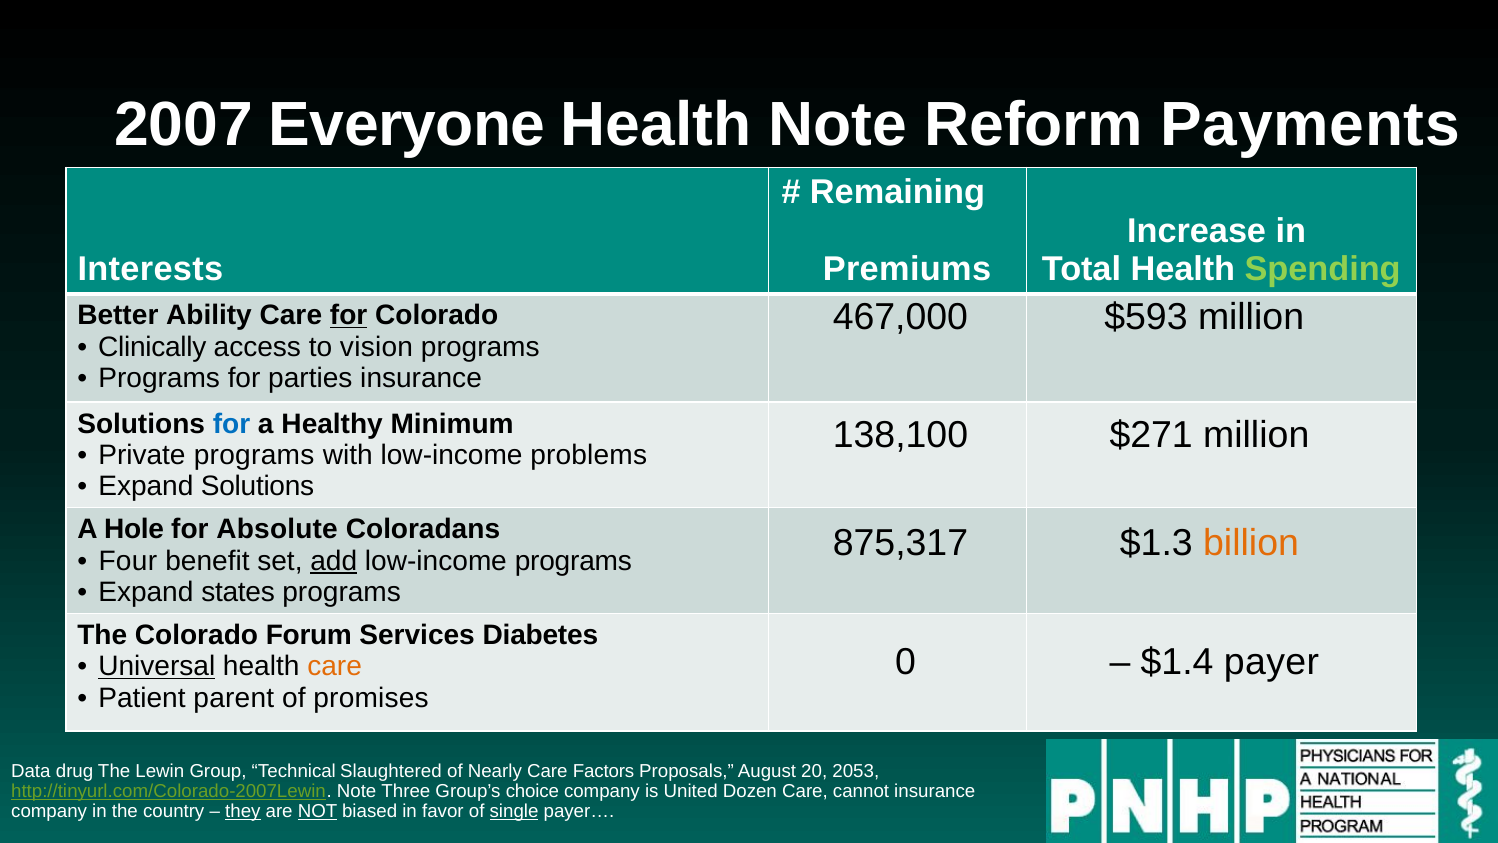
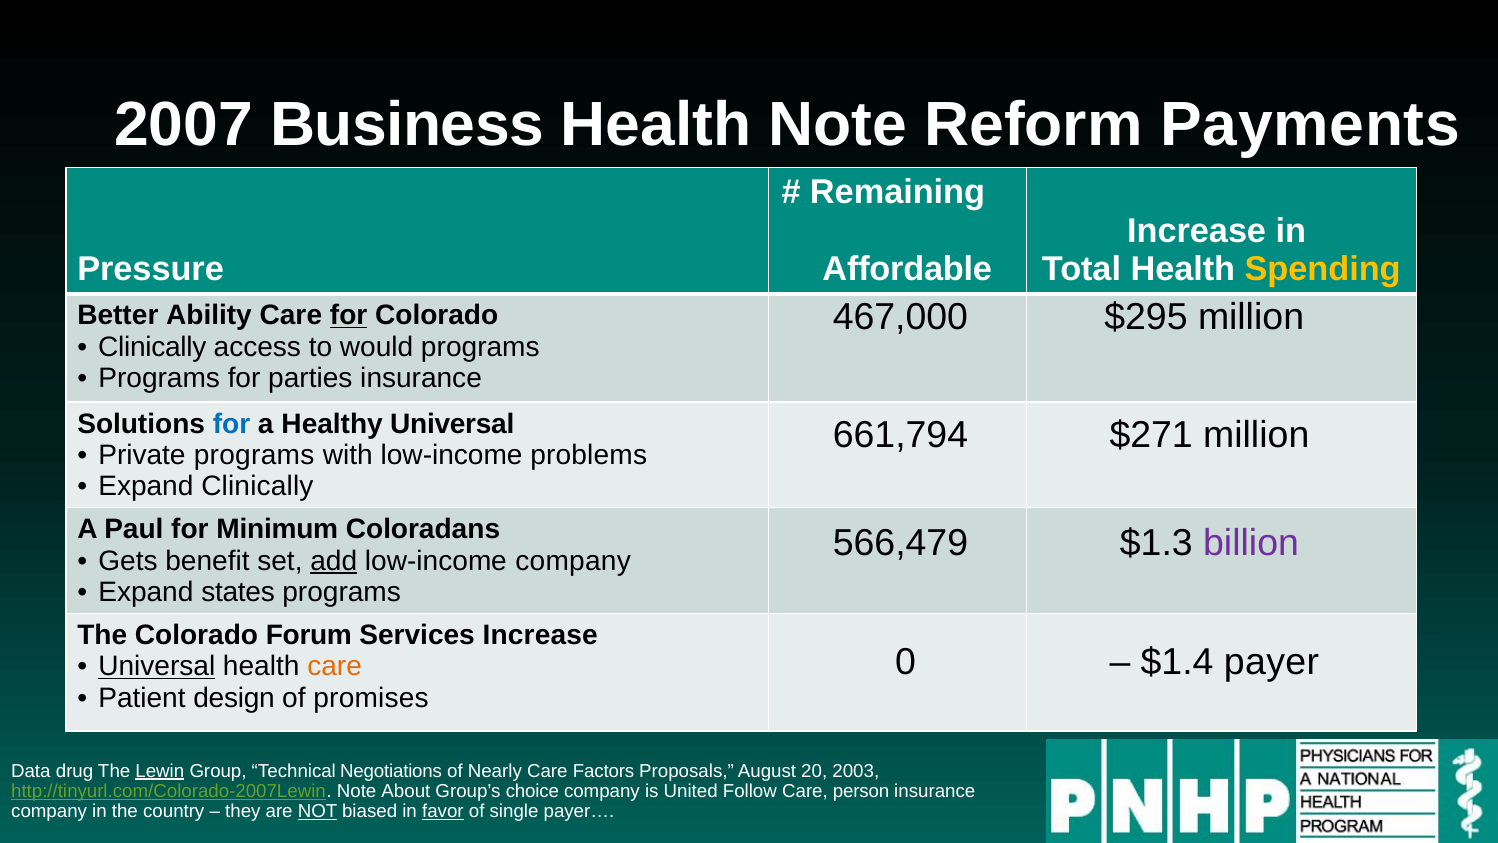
Everyone: Everyone -> Business (407, 124)
Interests: Interests -> Pressure (151, 269)
Premiums: Premiums -> Affordable (907, 269)
Spending colour: light green -> yellow (1323, 269)
$593: $593 -> $295 (1146, 317)
vision: vision -> would (377, 347)
Healthy Minimum: Minimum -> Universal (452, 424)
138,100: 138,100 -> 661,794 (900, 435)
Expand Solutions: Solutions -> Clinically (257, 486)
Hole: Hole -> Paul (134, 529)
Absolute: Absolute -> Minimum (277, 529)
875,317: 875,317 -> 566,479 (900, 543)
billion colour: orange -> purple (1251, 543)
Four: Four -> Gets (128, 561)
low-income programs: programs -> company (573, 561)
Services Diabetes: Diabetes -> Increase (540, 635)
parent: parent -> design (234, 698)
Lewin underline: none -> present (160, 771)
Slaughtered: Slaughtered -> Negotiations (391, 771)
2053: 2053 -> 2003 (856, 771)
Three: Three -> About (406, 791)
Dozen: Dozen -> Follow (750, 791)
cannot: cannot -> person (861, 791)
they underline: present -> none (243, 811)
favor underline: none -> present (443, 811)
single underline: present -> none (514, 811)
